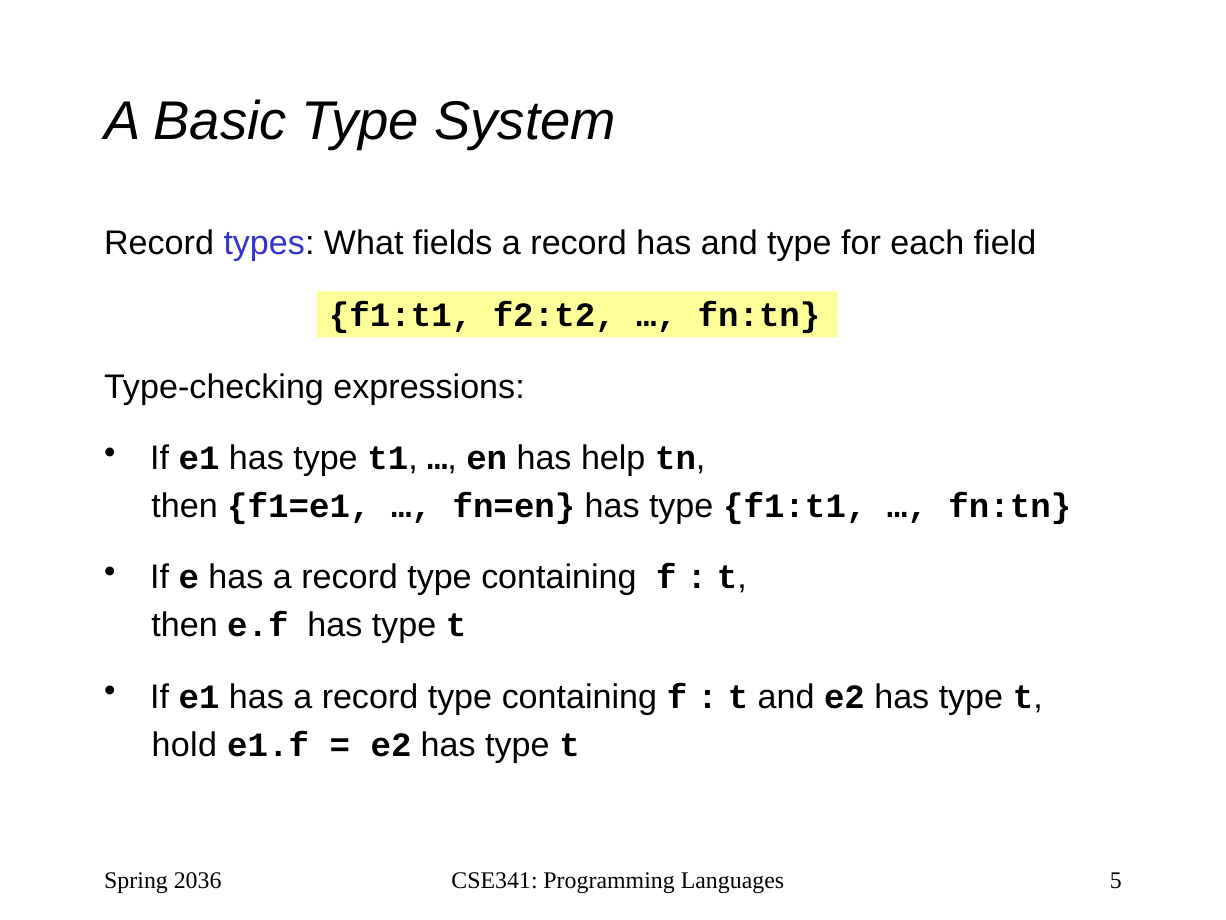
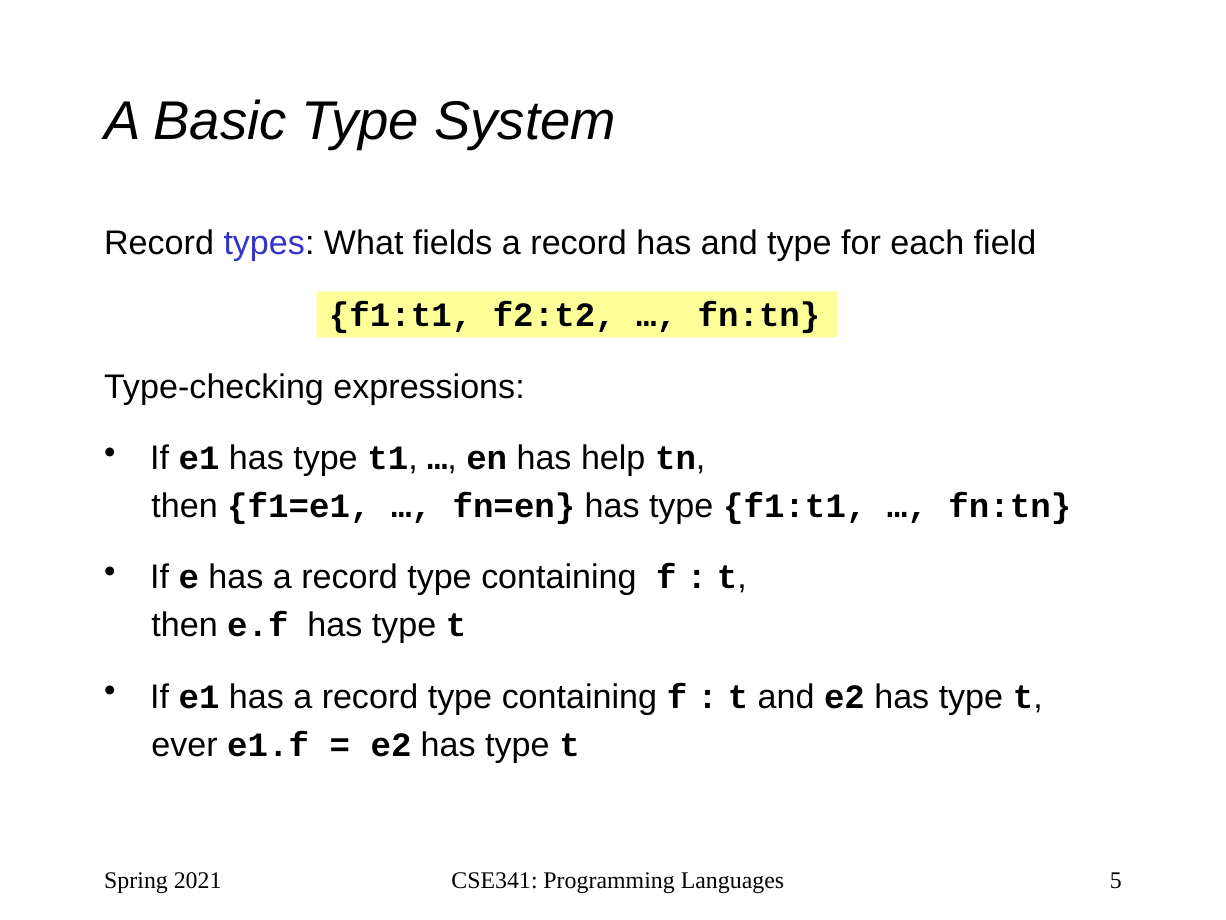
hold: hold -> ever (185, 744)
2036: 2036 -> 2021 (198, 880)
